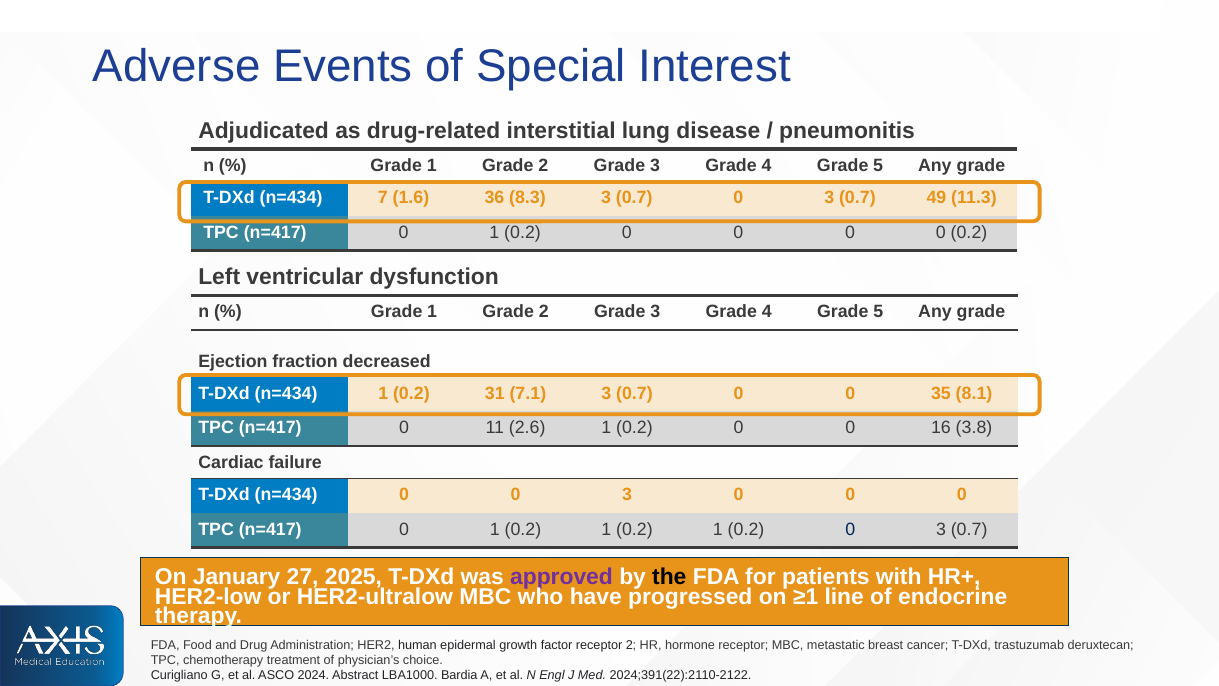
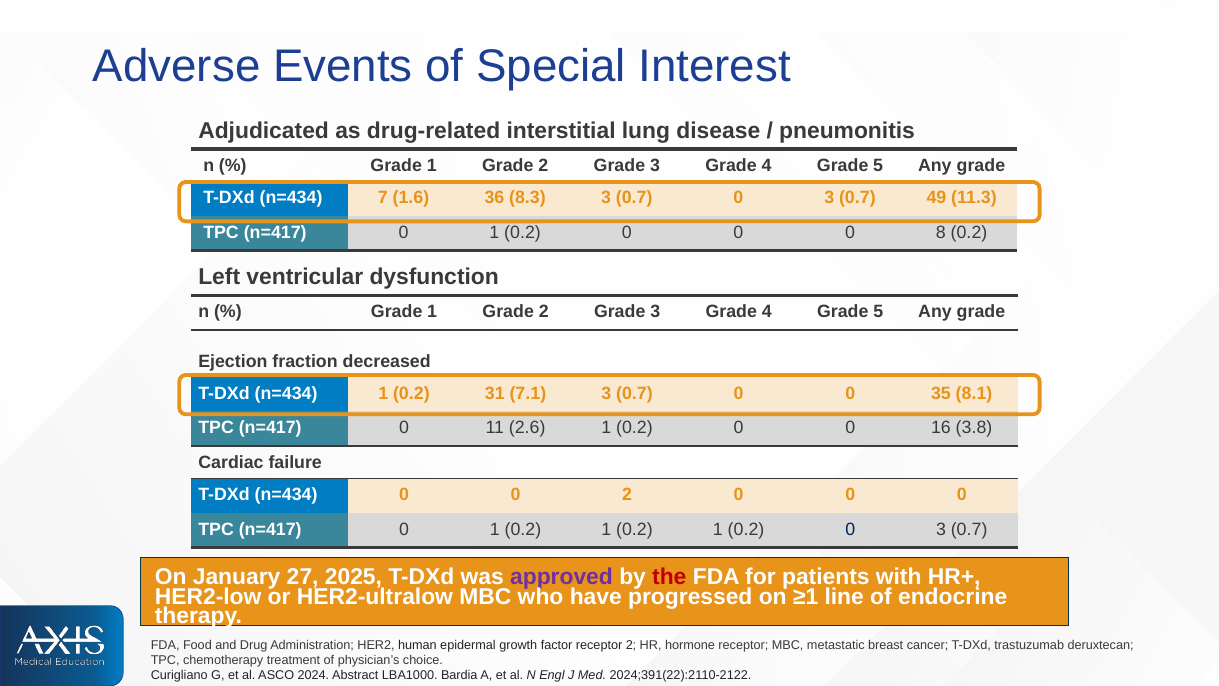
0 0 0 0: 0 -> 8 (941, 232)
0 0 3: 3 -> 2 (627, 494)
the colour: black -> red (669, 577)
